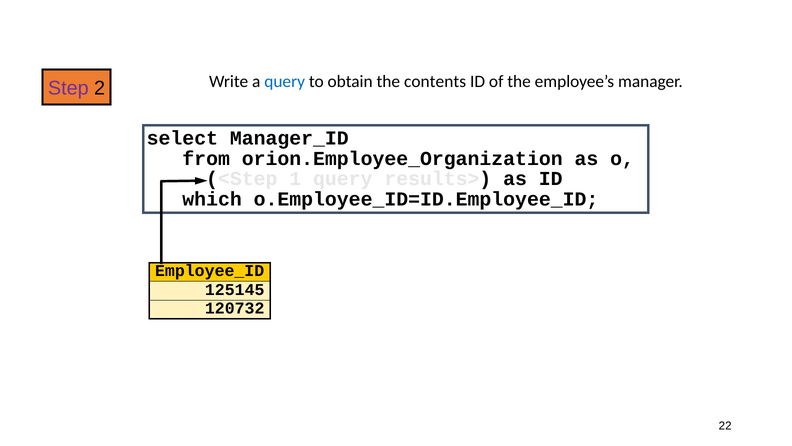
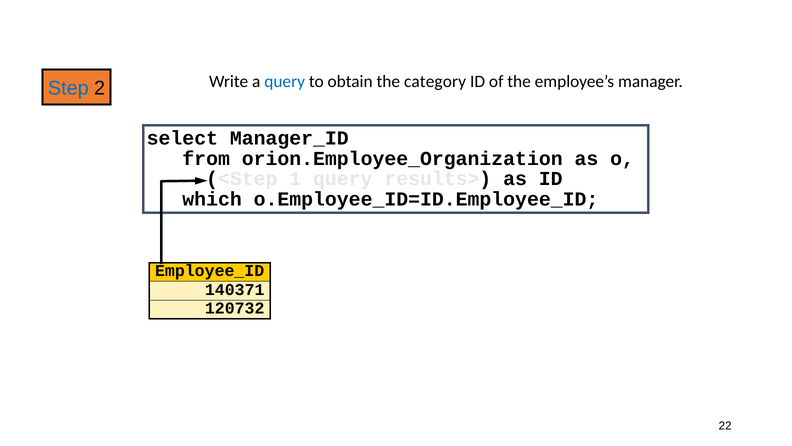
contents: contents -> category (435, 82)
Step colour: purple -> blue (68, 88)
125145: 125145 -> 140371 (235, 289)
